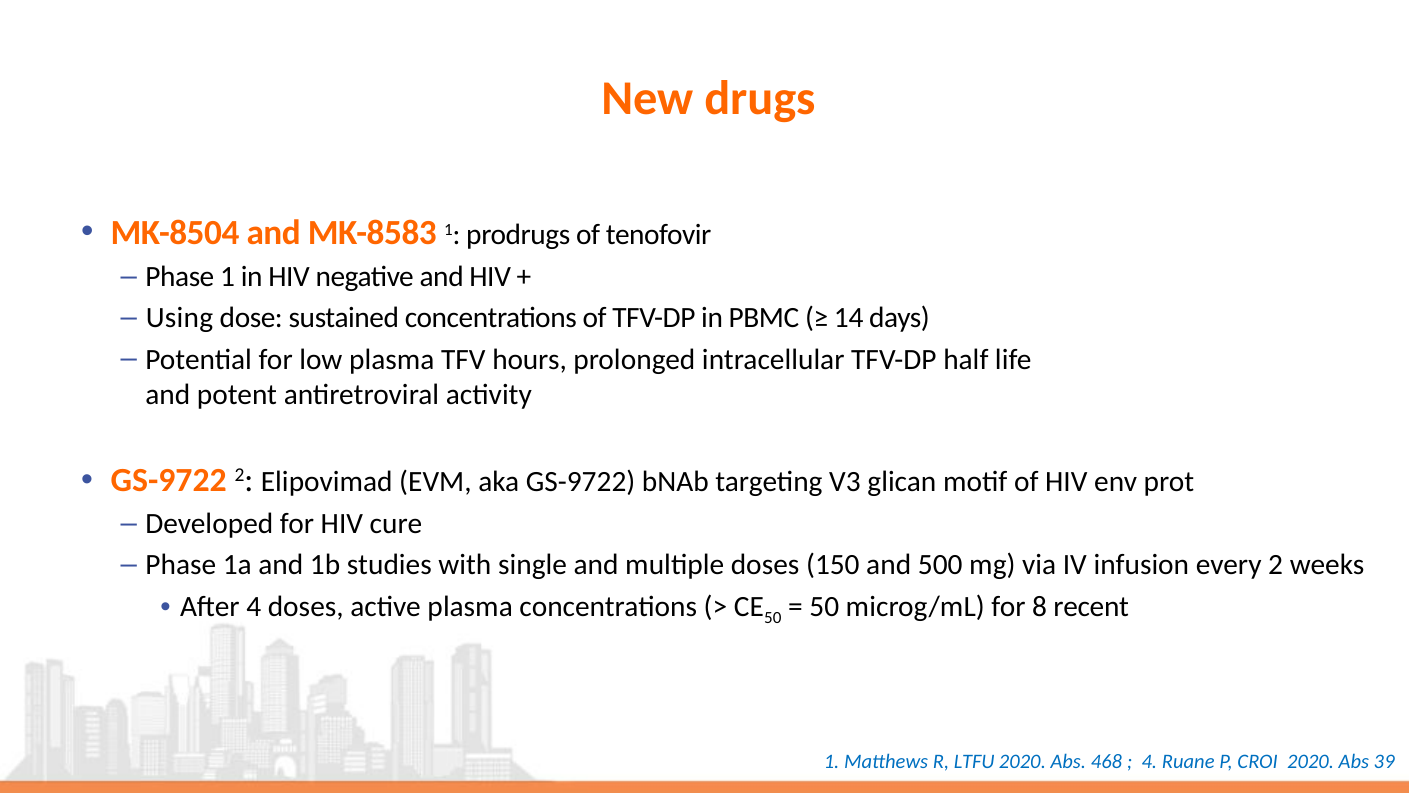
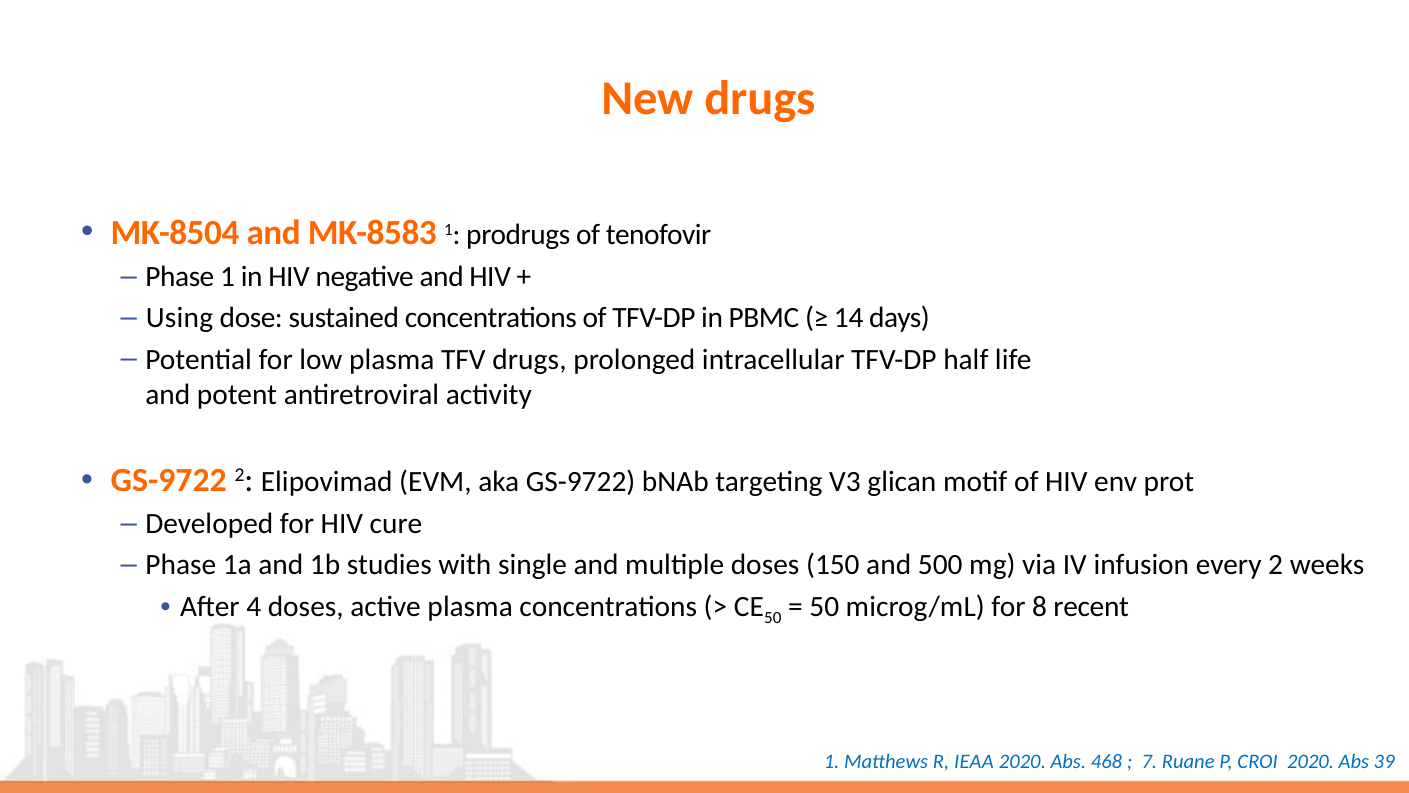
TFV hours: hours -> drugs (529, 359)
LTFU: LTFU -> IEAA (974, 761)
4: 4 -> 7 (1149, 761)
